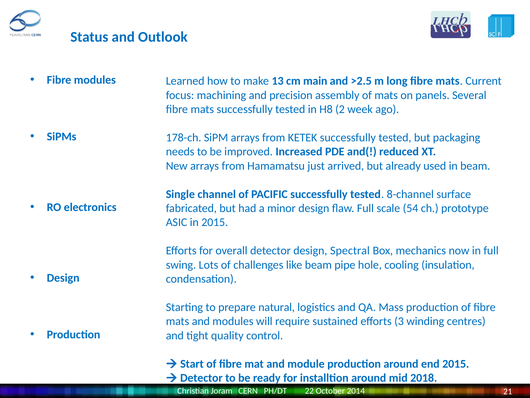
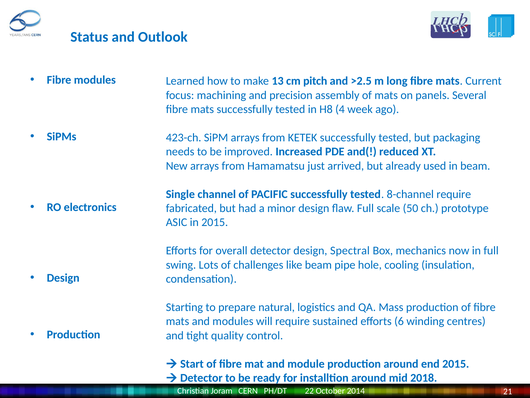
main: main -> pitch (315, 81)
2: 2 -> 4 (340, 109)
178-ch: 178-ch -> 423-ch (184, 137)
8-channel surface: surface -> require (454, 194)
54: 54 -> 50 (411, 208)
3: 3 -> 6 (399, 321)
